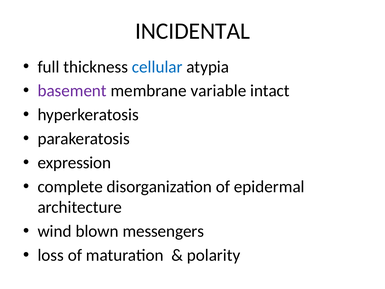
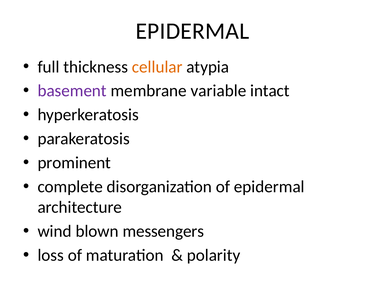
INCIDENTAL: INCIDENTAL -> EPIDERMAL (192, 31)
cellular colour: blue -> orange (157, 67)
expression: expression -> prominent (74, 163)
